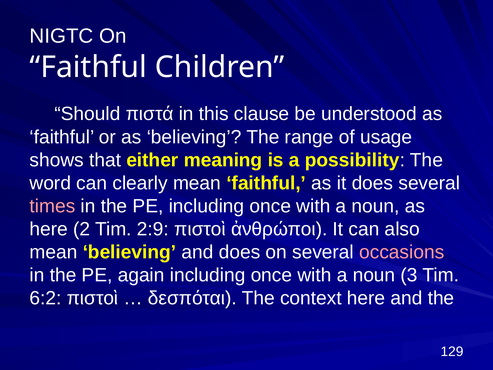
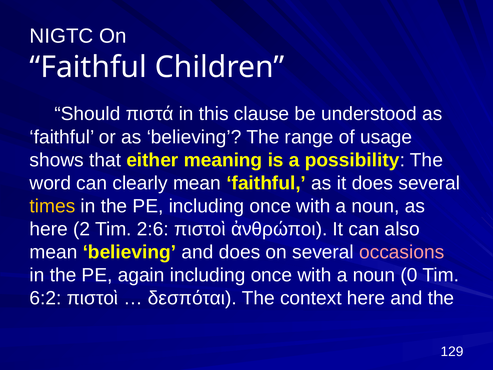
times colour: pink -> yellow (52, 206)
2:9: 2:9 -> 2:6 (153, 229)
3: 3 -> 0 (409, 275)
